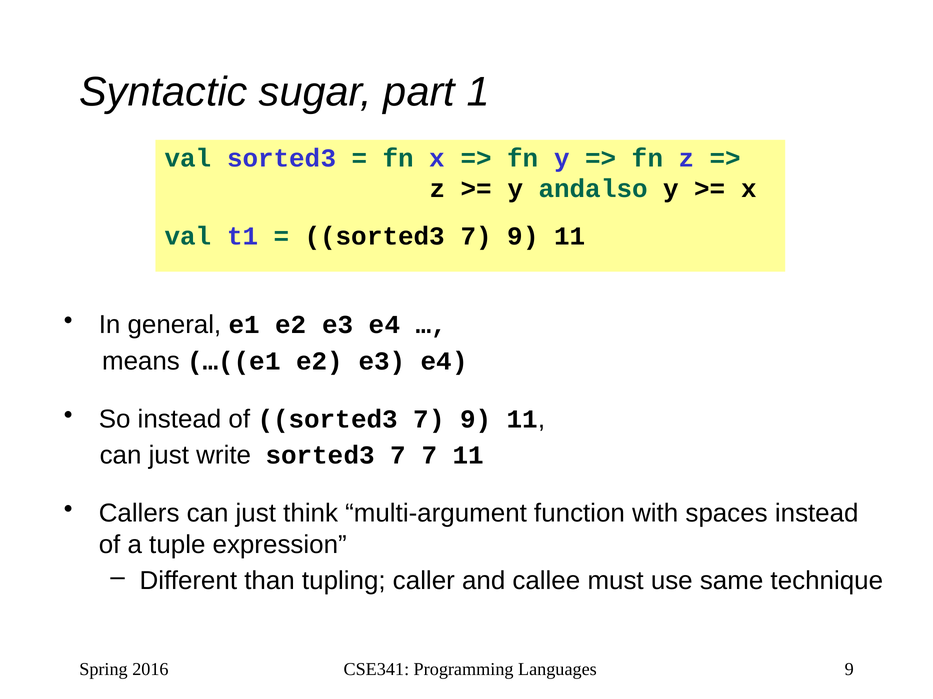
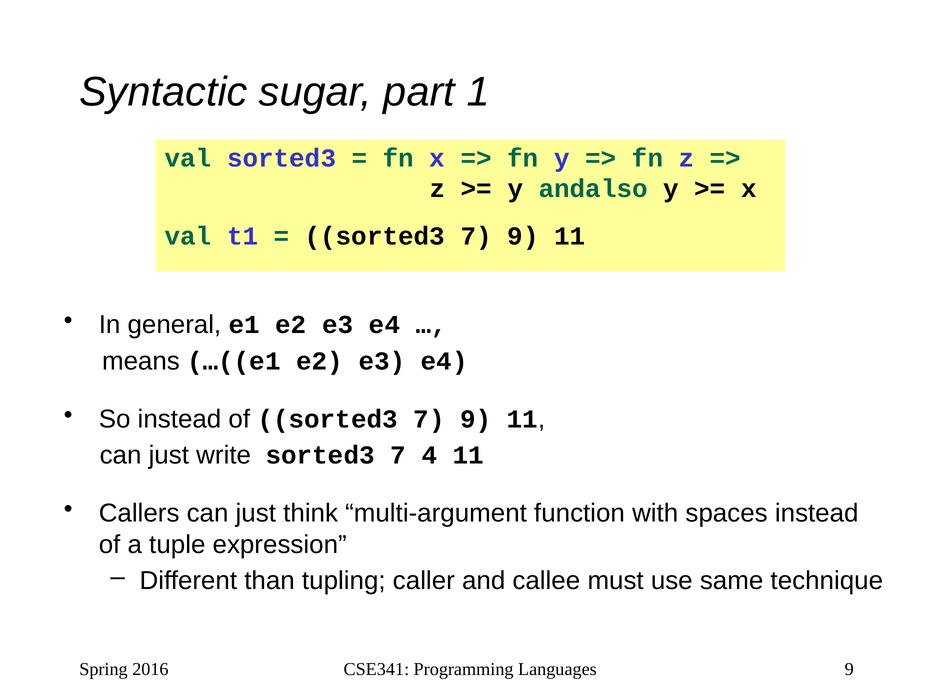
7 7: 7 -> 4 (429, 456)
